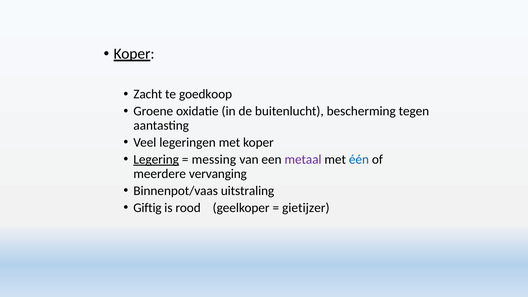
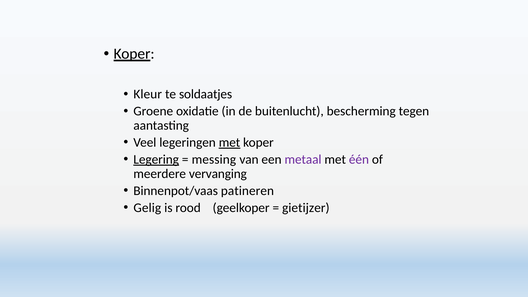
Zacht: Zacht -> Kleur (148, 94)
goedkoop: goedkoop -> soldaatjes (206, 94)
met underline: none -> present (229, 142)
één colour: blue -> purple (359, 159)
uitstraling: uitstraling -> patineren (247, 191)
Giftig: Giftig -> Gelig (147, 208)
